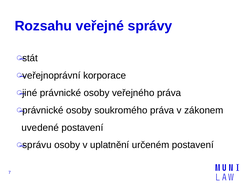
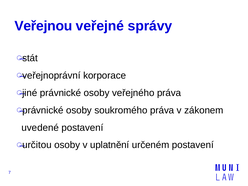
Rozsahu: Rozsahu -> Veřejnou (43, 26)
správu: správu -> určitou (37, 145)
